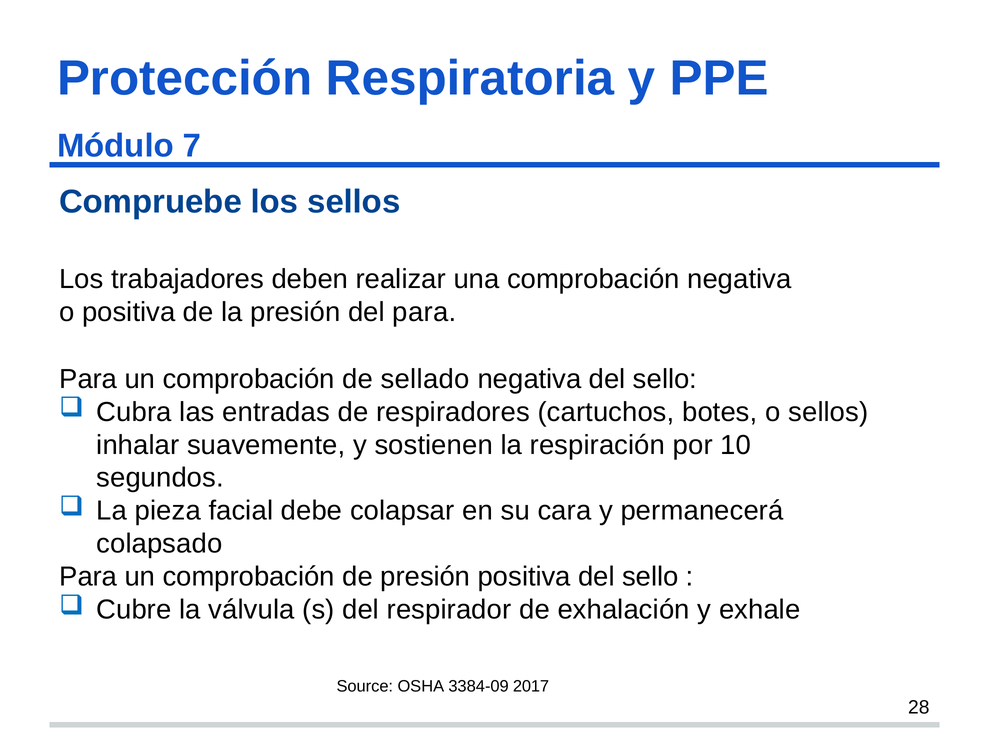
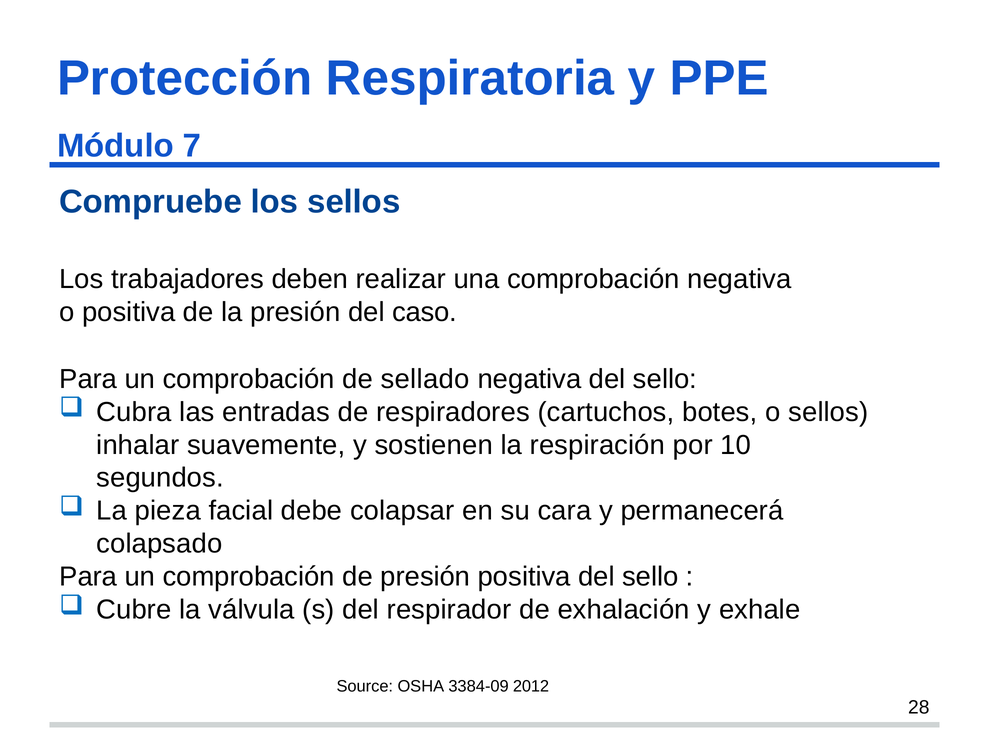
del para: para -> caso (425, 312)
2017: 2017 -> 2012 (531, 686)
